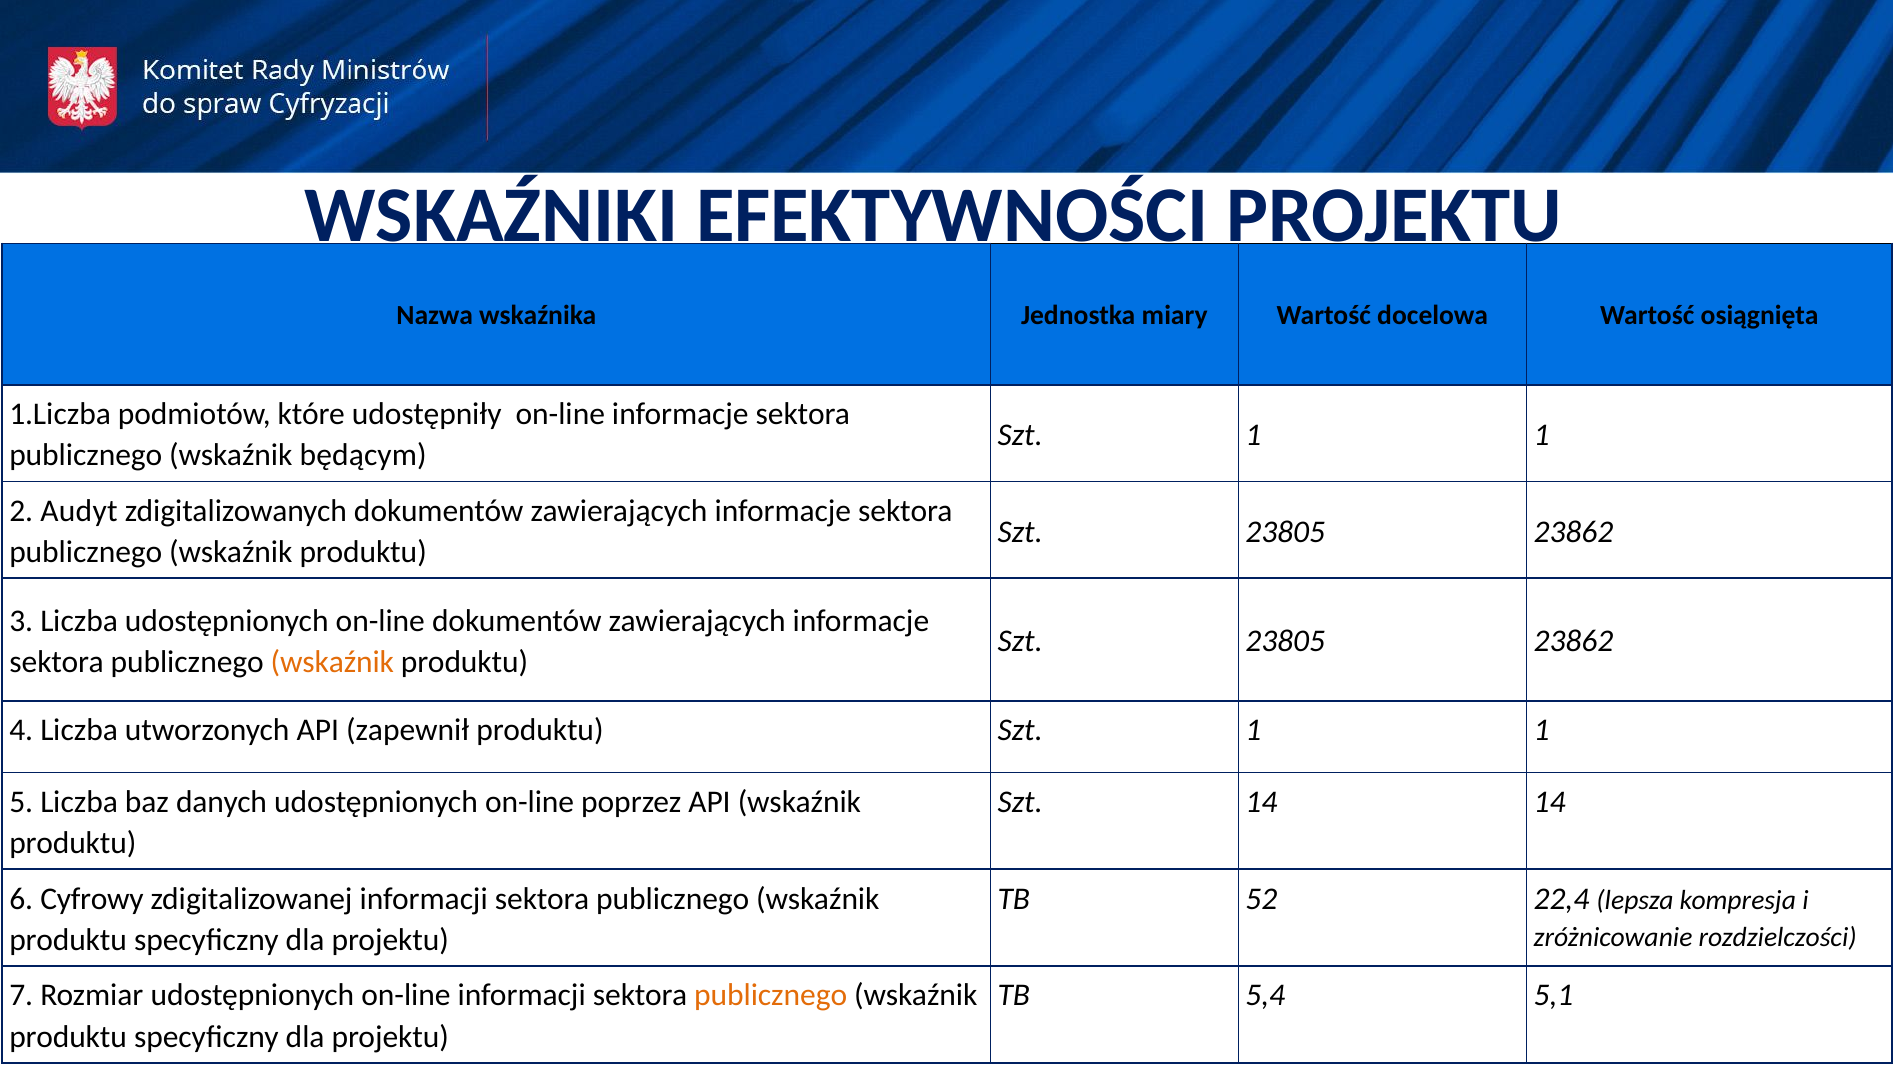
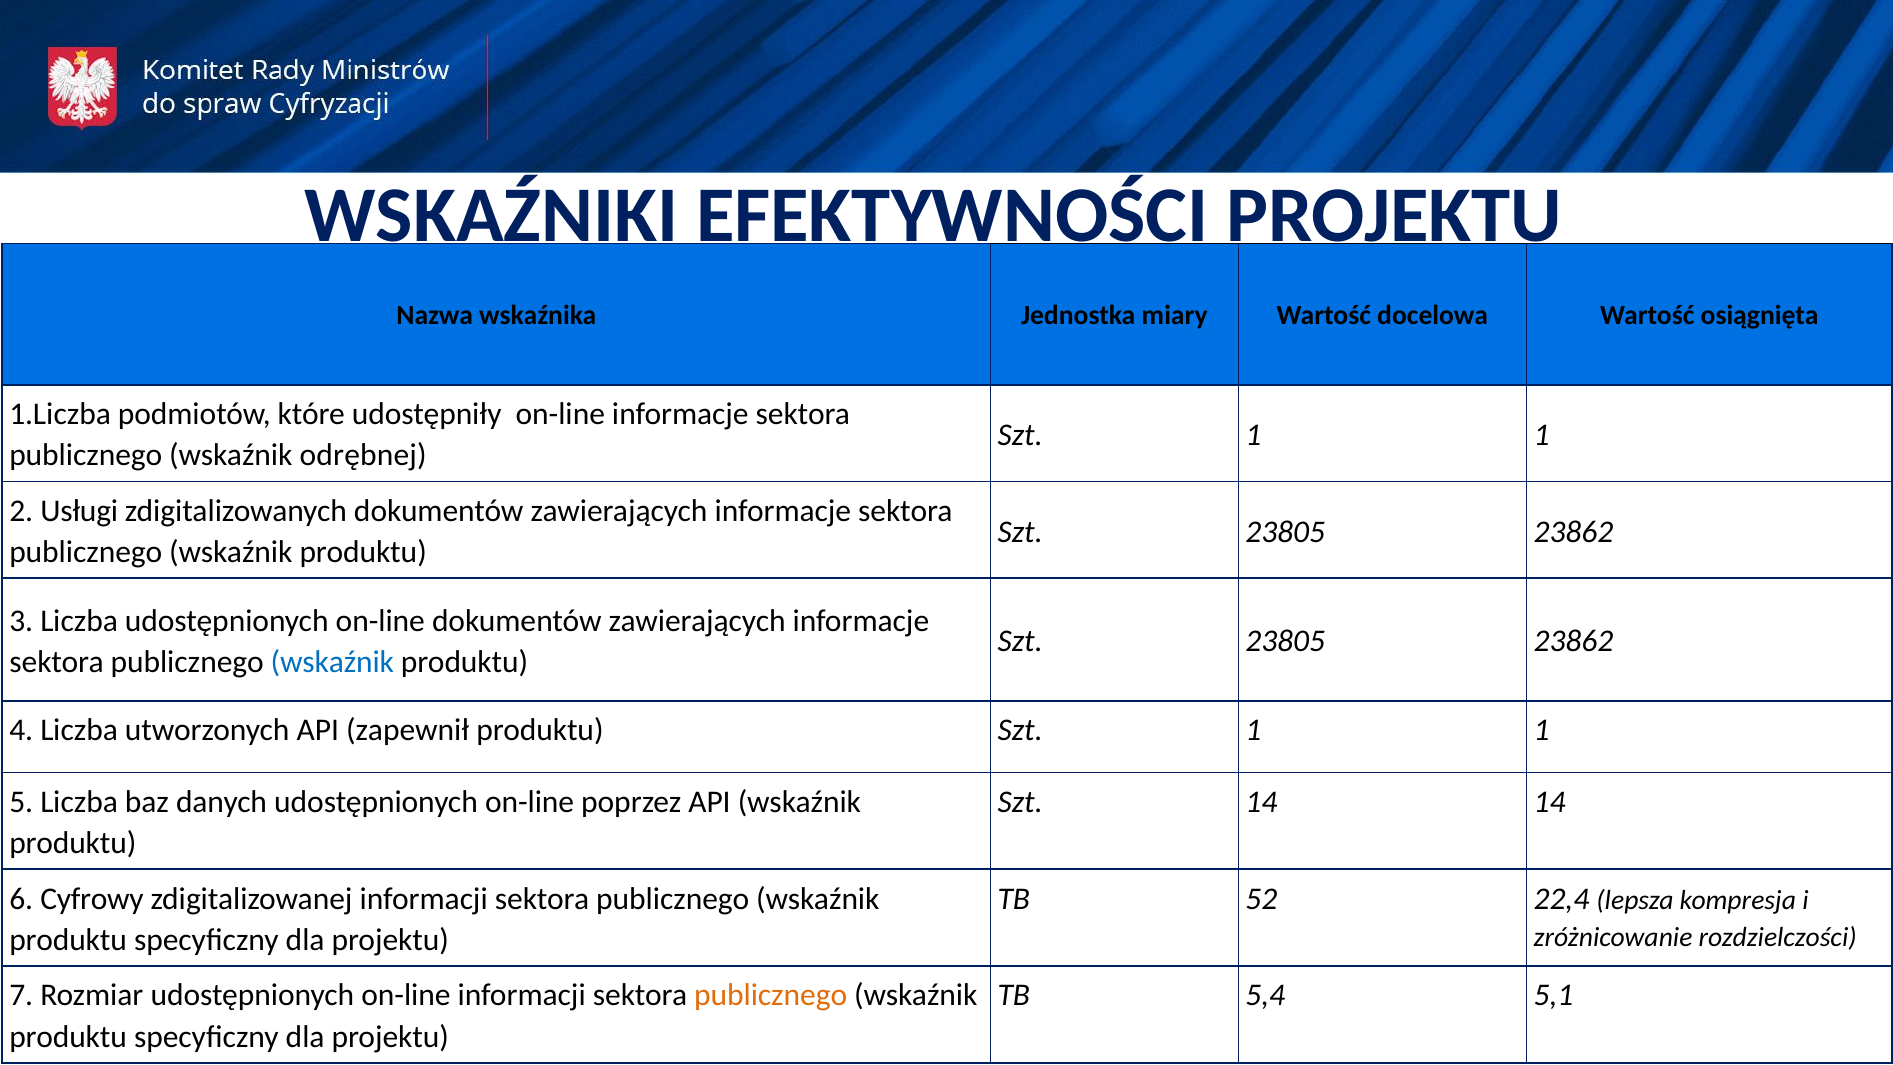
będącym: będącym -> odrębnej (363, 455)
Audyt: Audyt -> Usługi (79, 511)
wskaźnik colour: orange -> blue (332, 662)
